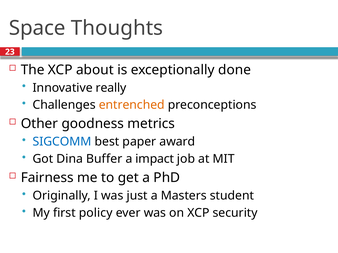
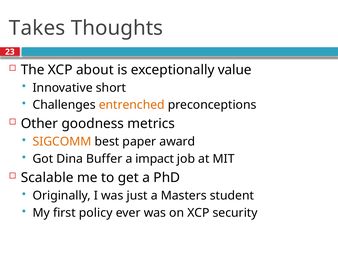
Space: Space -> Takes (37, 28)
done: done -> value (235, 70)
really: really -> short (111, 88)
SIGCOMM colour: blue -> orange (62, 142)
Fairness: Fairness -> Scalable (47, 178)
